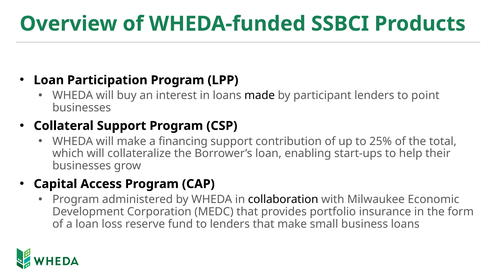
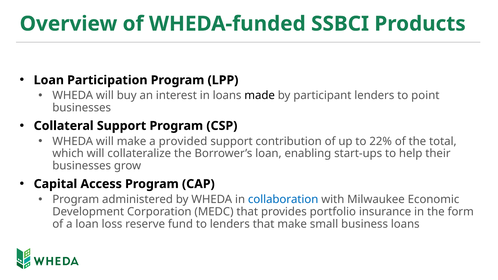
financing: financing -> provided (183, 141)
25%: 25% -> 22% (381, 141)
collaboration colour: black -> blue (283, 199)
